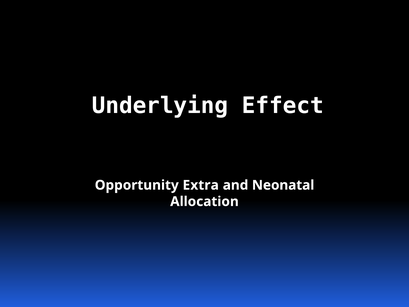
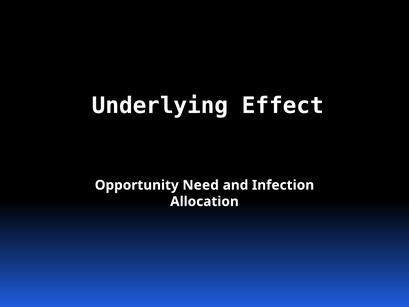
Extra: Extra -> Need (201, 185)
Neonatal: Neonatal -> Infection (283, 185)
